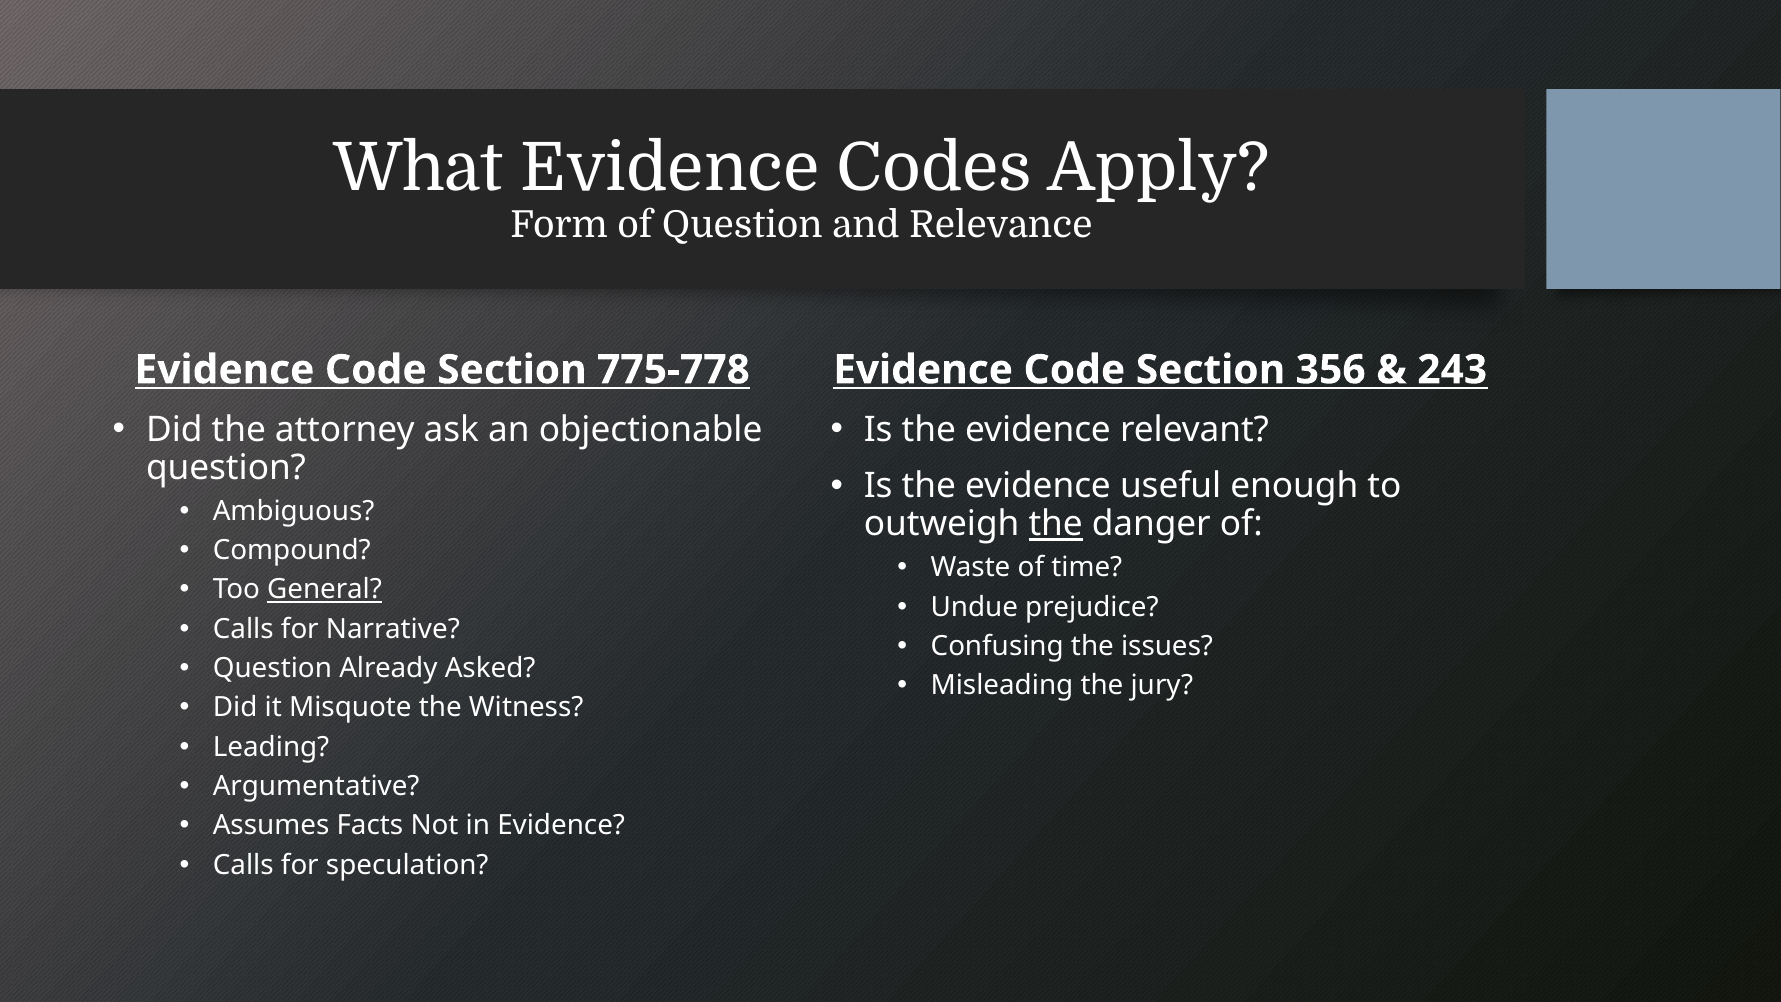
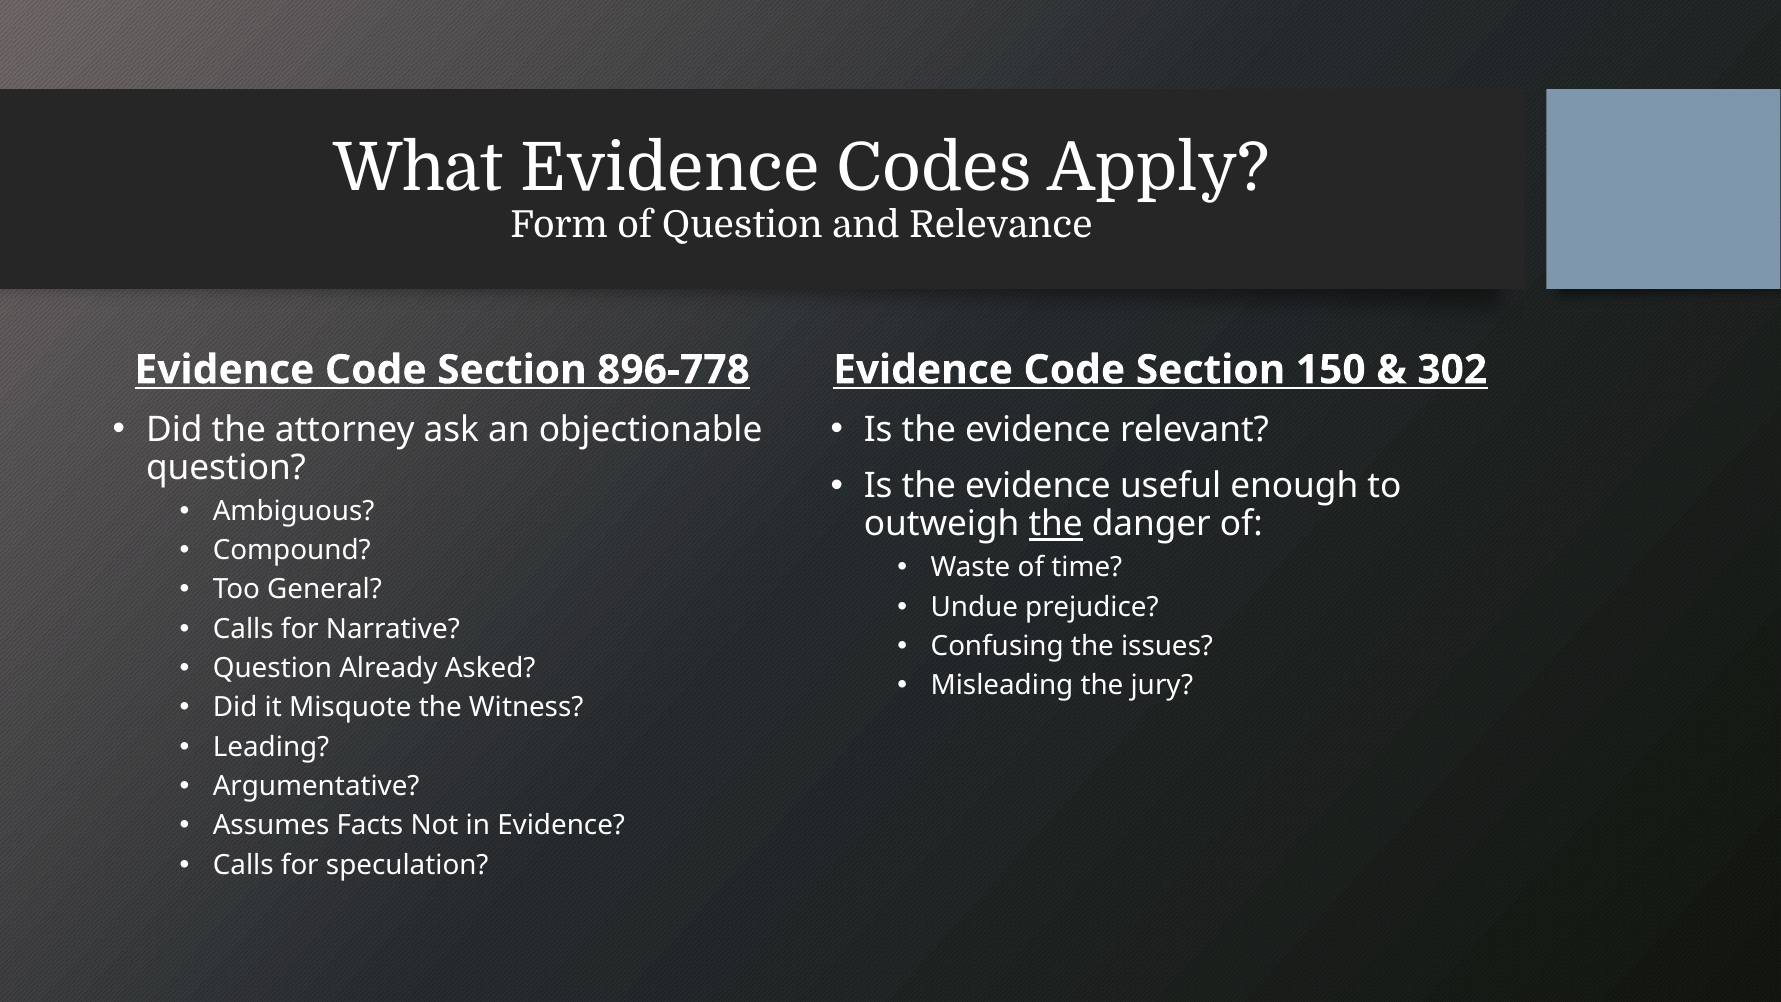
775-778: 775-778 -> 896-778 (674, 370)
356: 356 -> 150 (1331, 370)
243: 243 -> 302 (1452, 370)
General underline: present -> none (325, 590)
